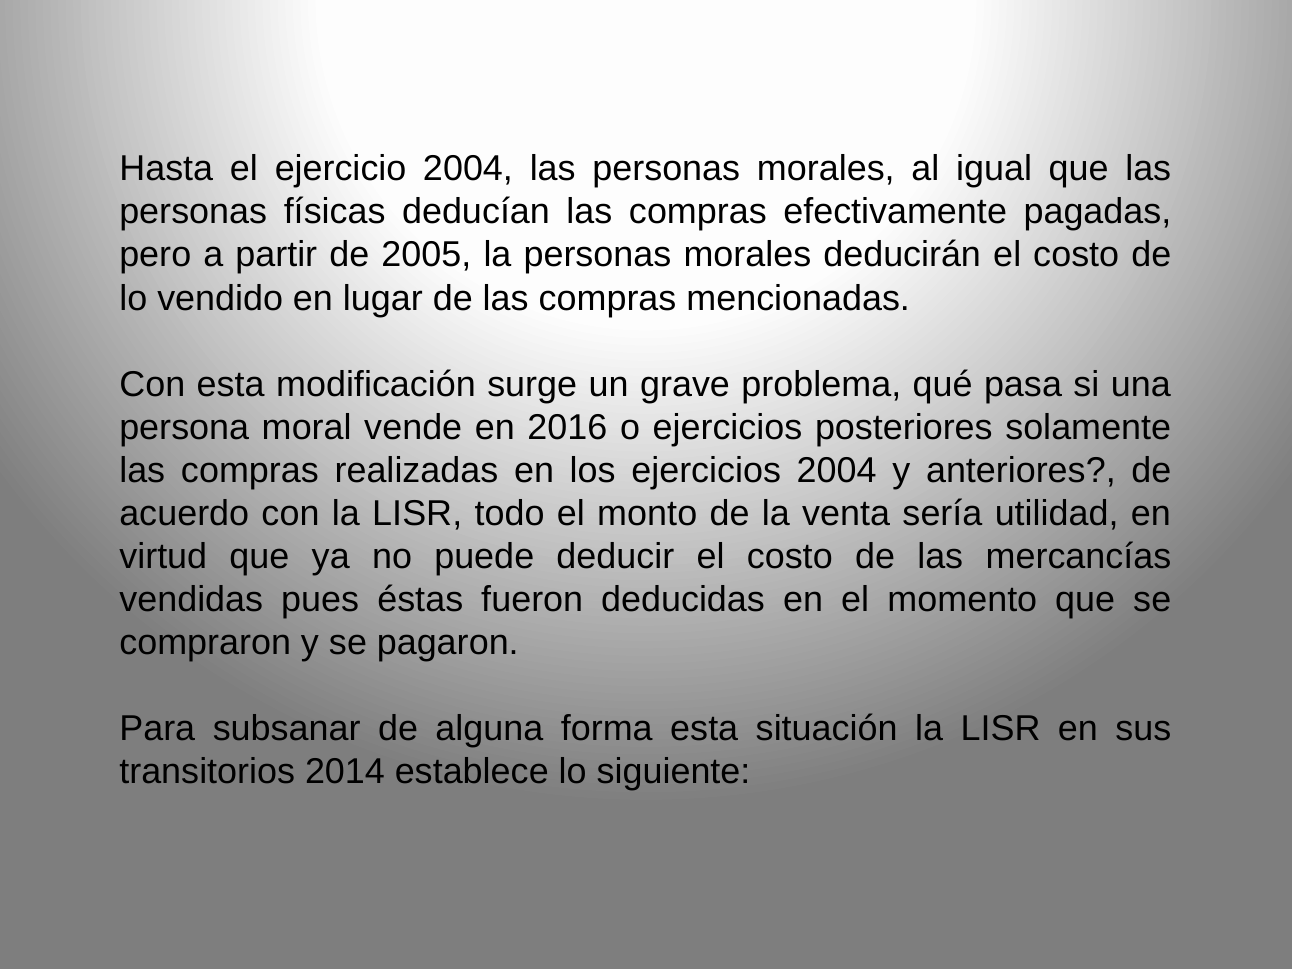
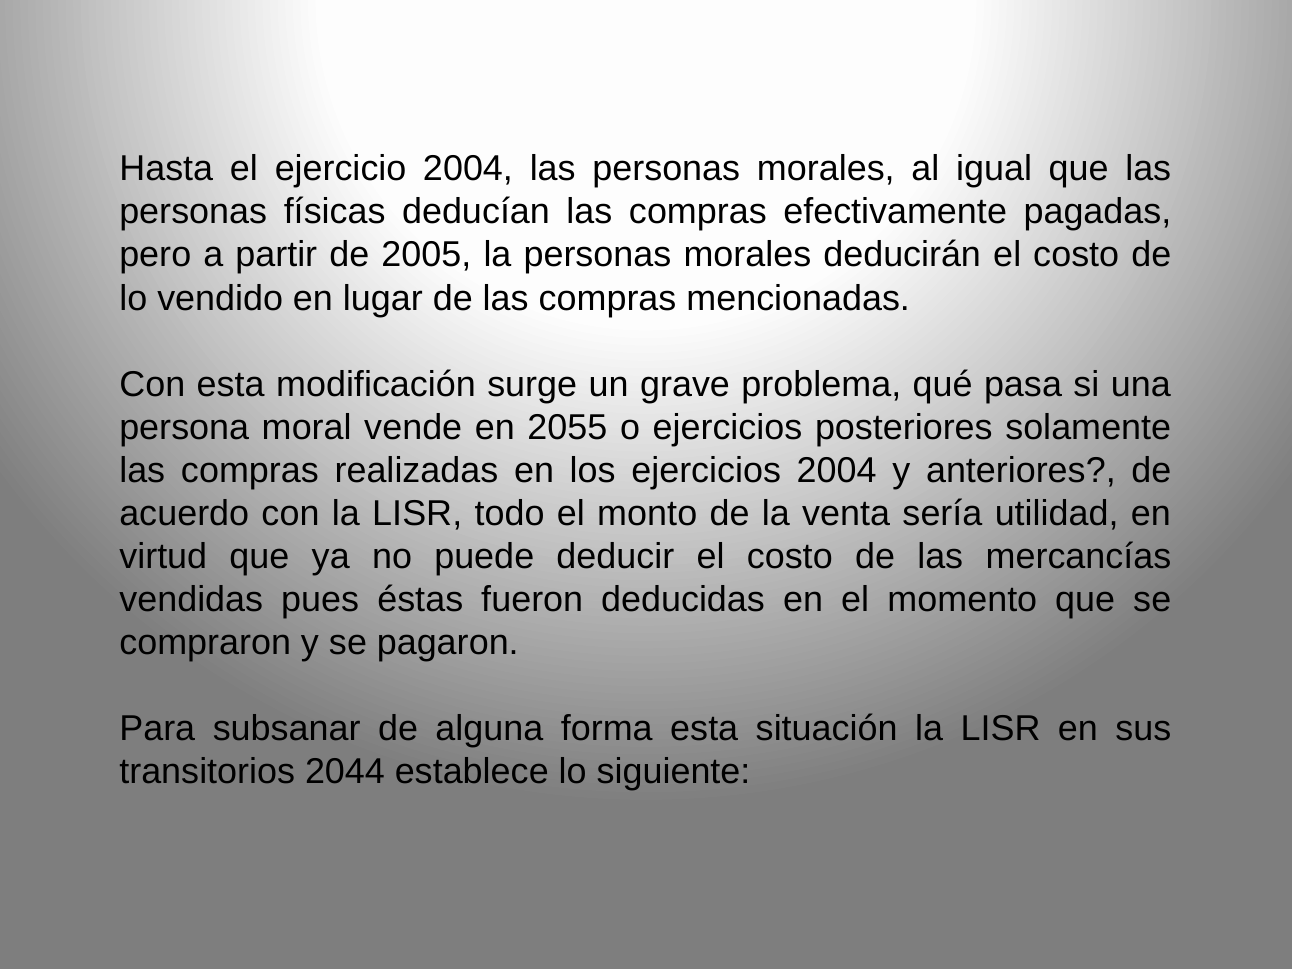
2016: 2016 -> 2055 (567, 427)
2014: 2014 -> 2044 (345, 772)
